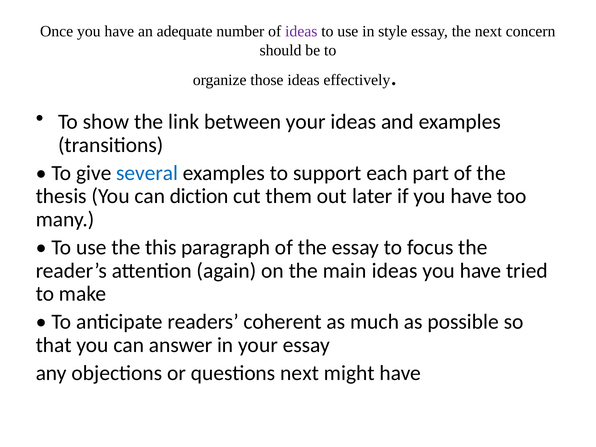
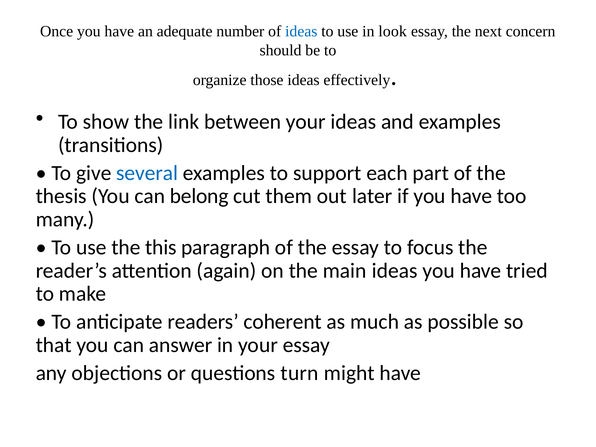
ideas colour: purple -> blue (301, 31)
style: style -> look (393, 31)
diction: diction -> belong (199, 196)
questions next: next -> turn (300, 373)
